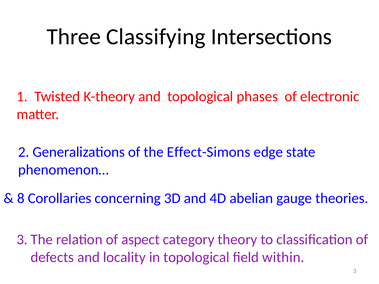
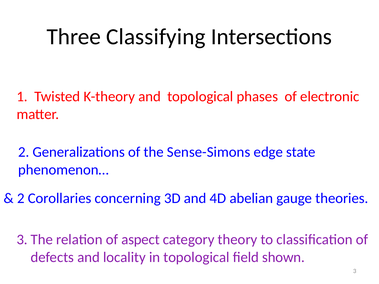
Effect-Simons: Effect-Simons -> Sense-Simons (209, 152)
8: 8 -> 2 (21, 198)
within: within -> shown (283, 258)
